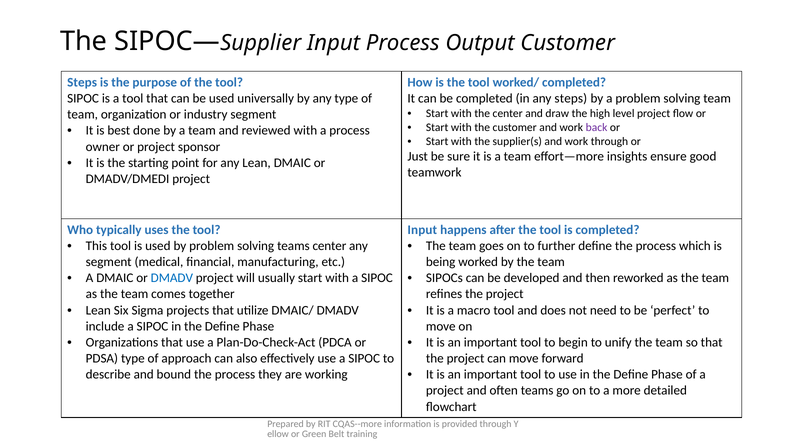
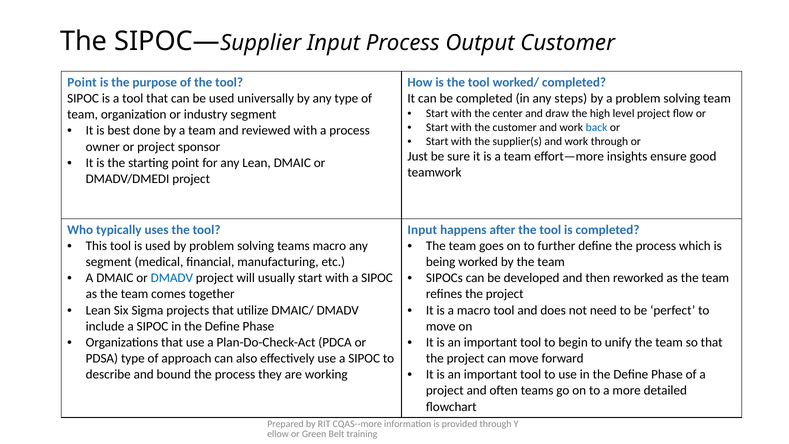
Steps: Steps -> Point (82, 82)
back colour: purple -> blue (597, 127)
teams center: center -> macro (329, 246)
